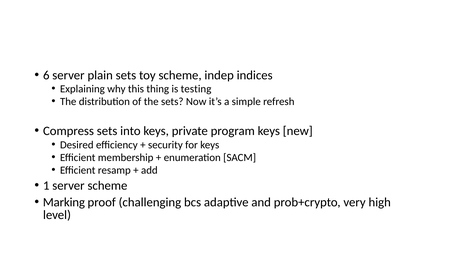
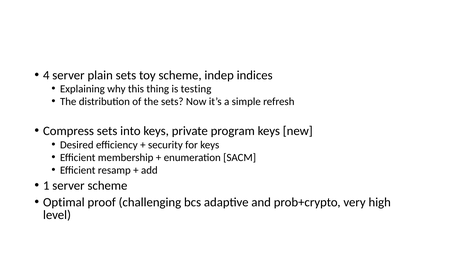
6: 6 -> 4 (46, 75)
Marking: Marking -> Optimal (64, 202)
